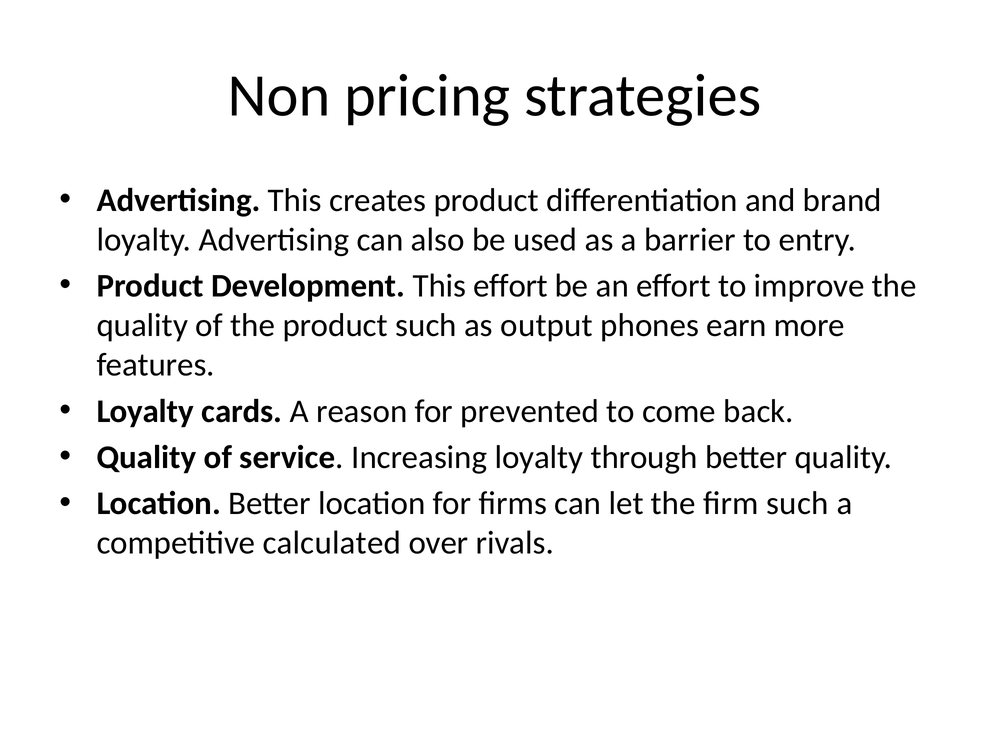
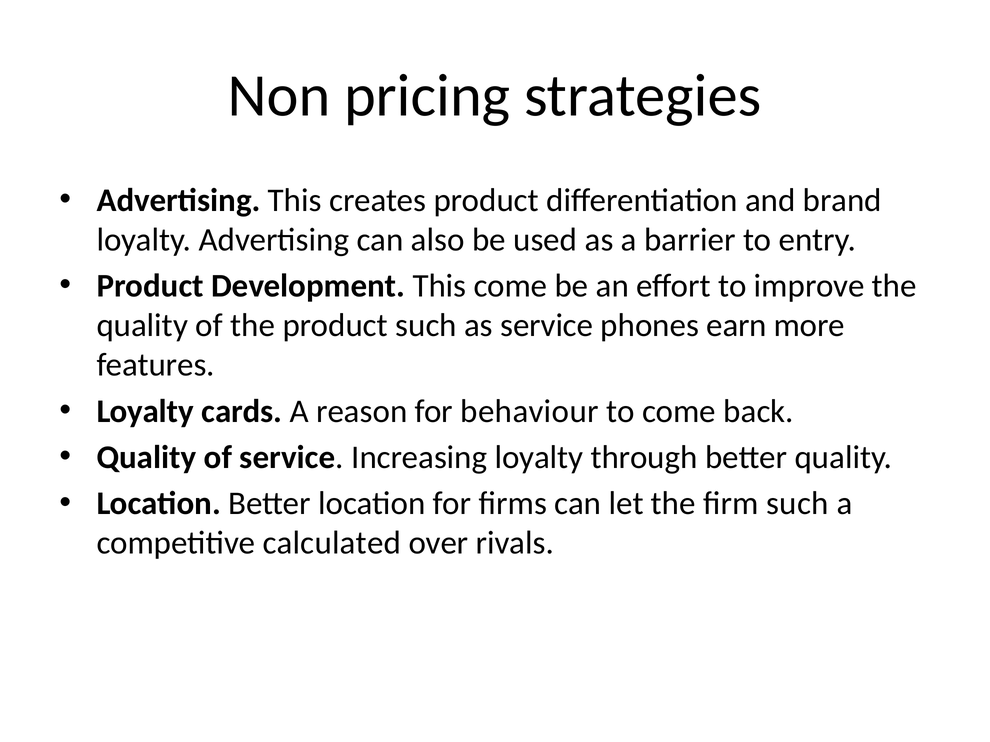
This effort: effort -> come (510, 286)
as output: output -> service (547, 326)
prevented: prevented -> behaviour (530, 411)
